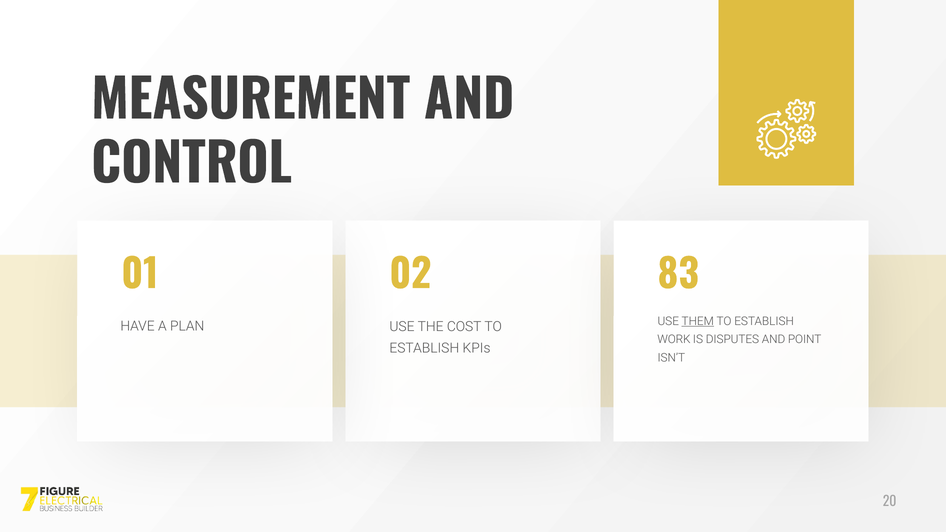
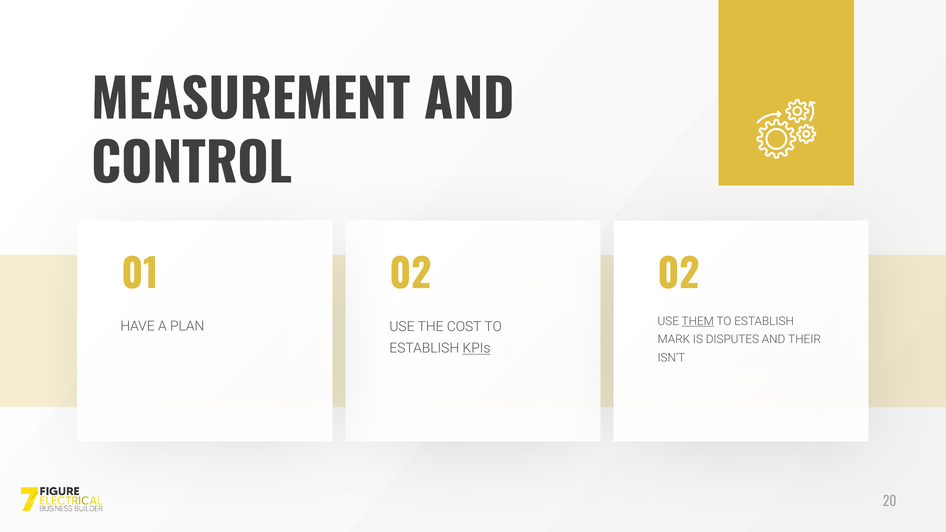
02 83: 83 -> 02 (678, 275)
WORK: WORK -> MARK (674, 340)
POINT: POINT -> THEIR (805, 340)
KPIs underline: none -> present (477, 348)
